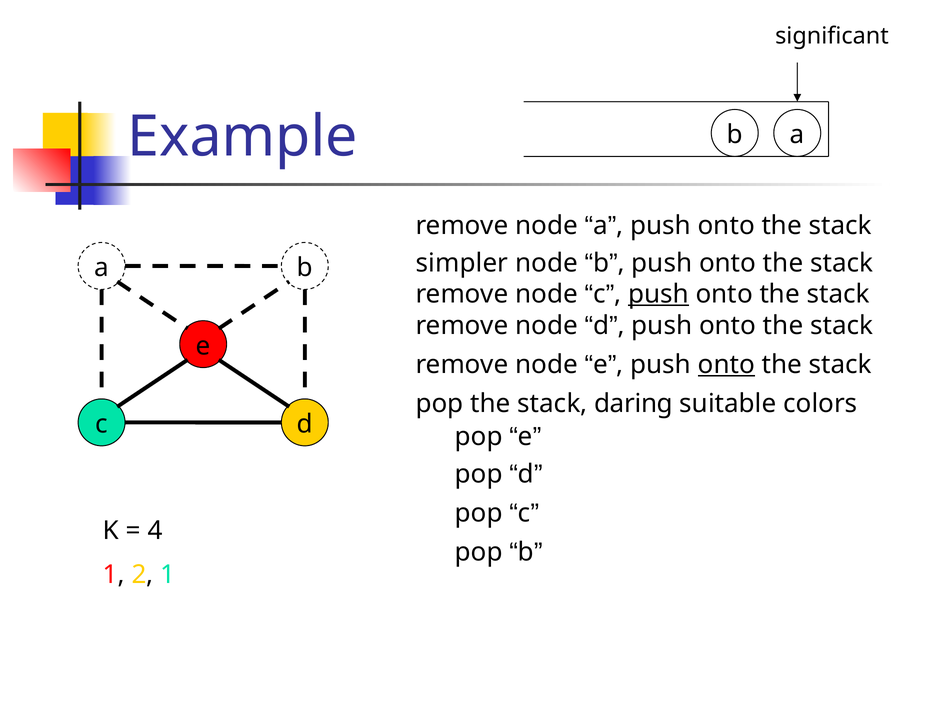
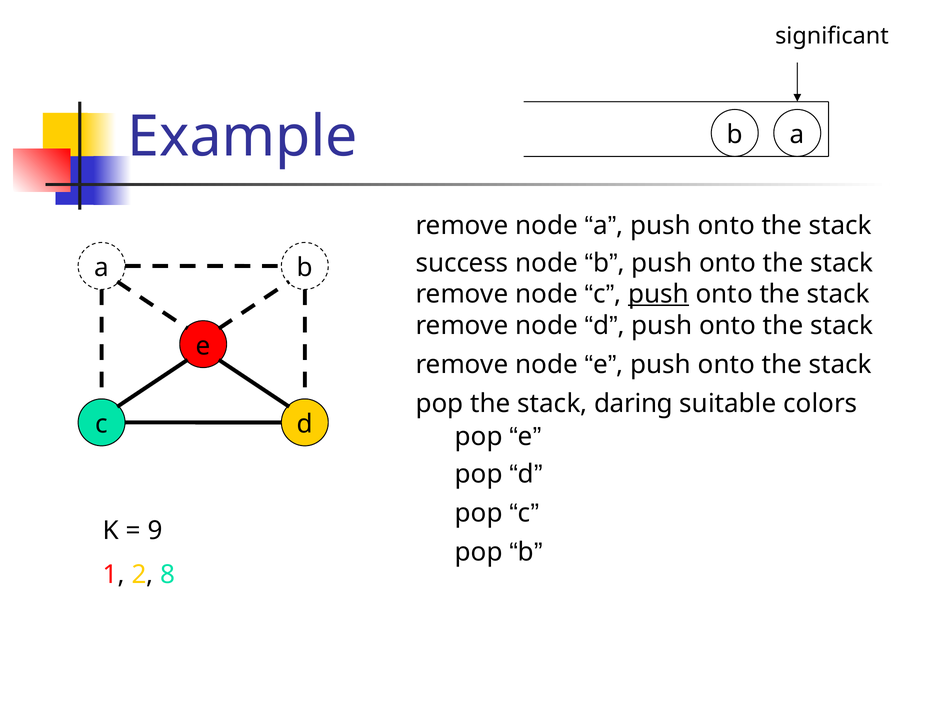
simpler: simpler -> success (462, 263)
onto underline: present -> none (726, 364)
4: 4 -> 9 (155, 530)
2 1: 1 -> 8 (168, 574)
